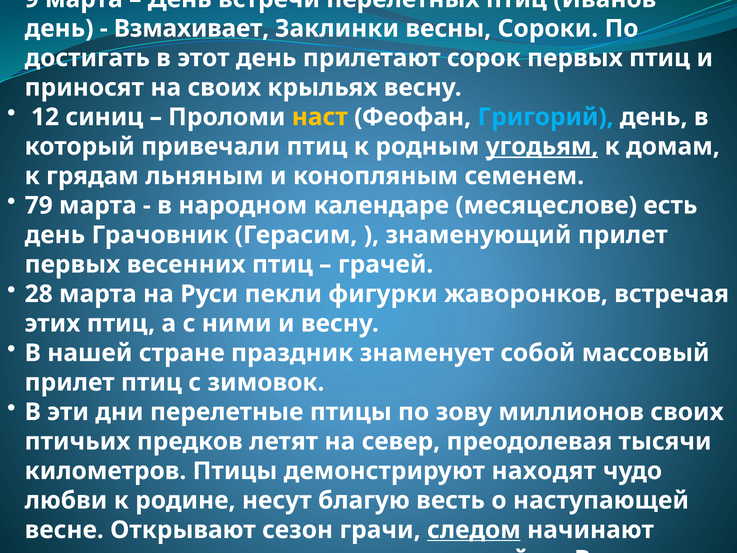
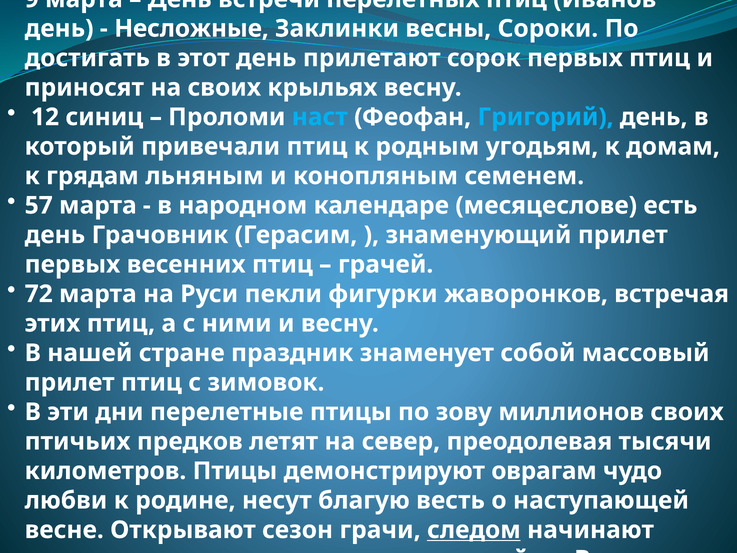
Взмахивает: Взмахивает -> Несложные (191, 29)
наст colour: yellow -> light blue (320, 117)
угодьям underline: present -> none (542, 146)
79: 79 -> 57 (39, 205)
28: 28 -> 72 (39, 294)
находят: находят -> оврагам (544, 471)
